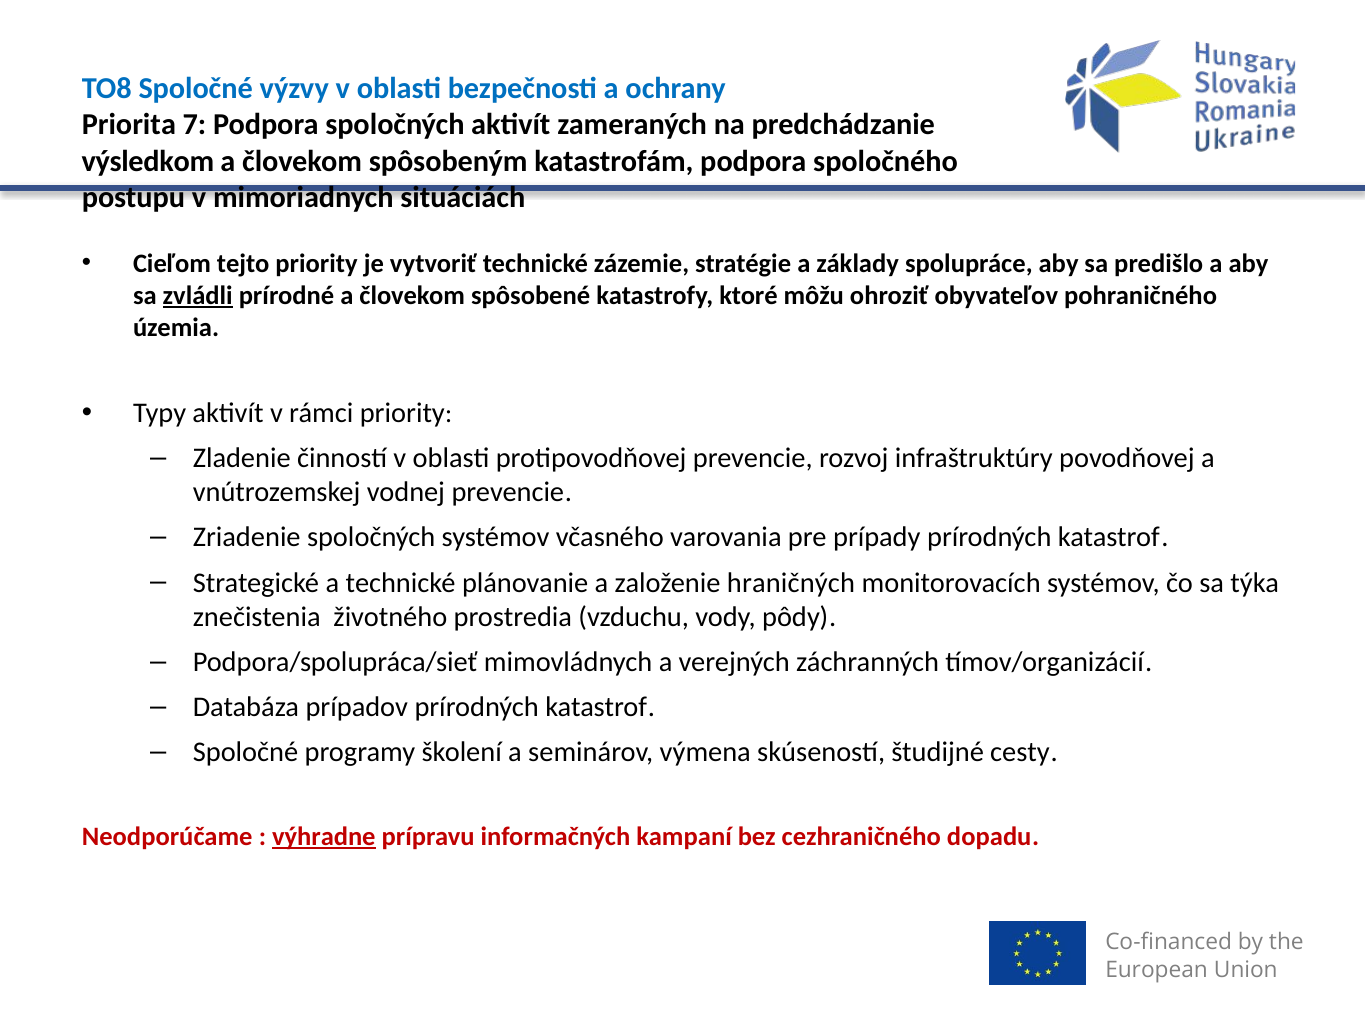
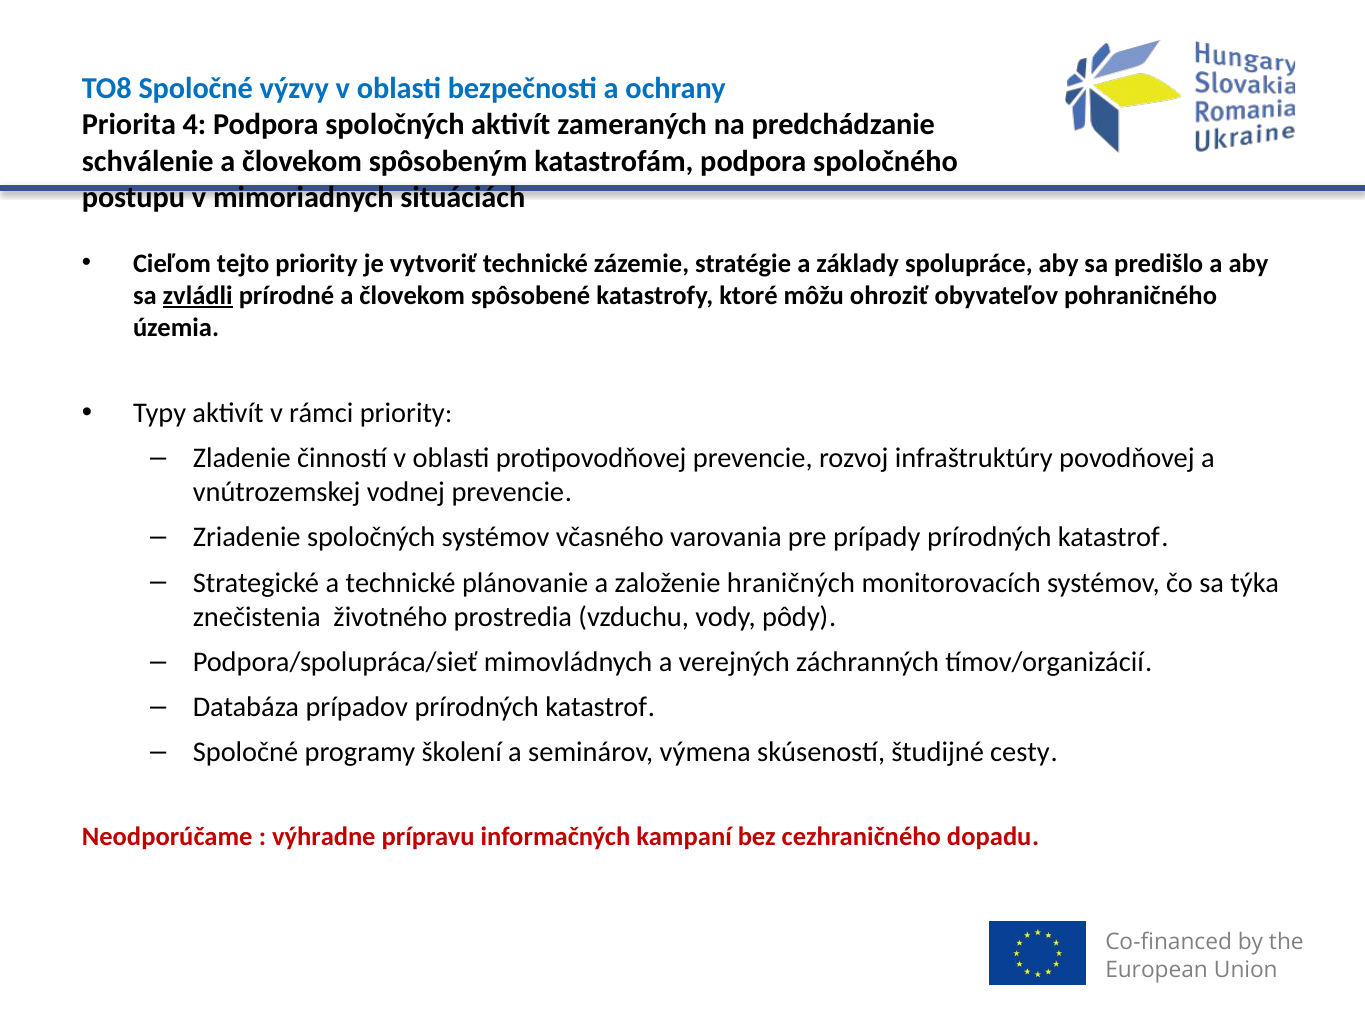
7: 7 -> 4 (194, 125)
výsledkom: výsledkom -> schválenie (148, 161)
výhradne underline: present -> none (324, 837)
